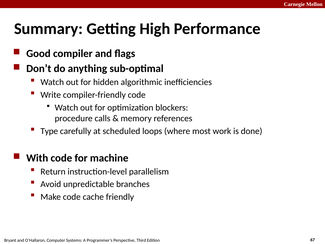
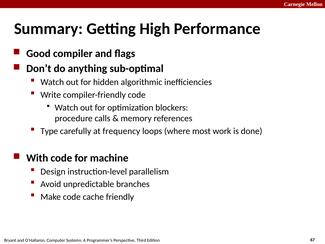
scheduled: scheduled -> frequency (121, 131)
Return: Return -> Design (53, 171)
